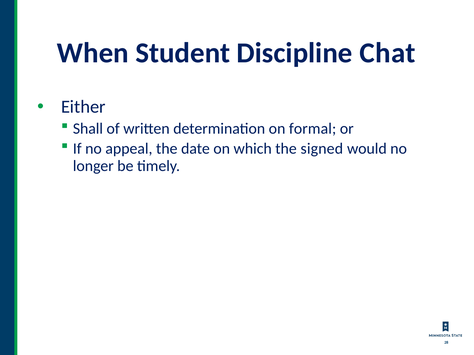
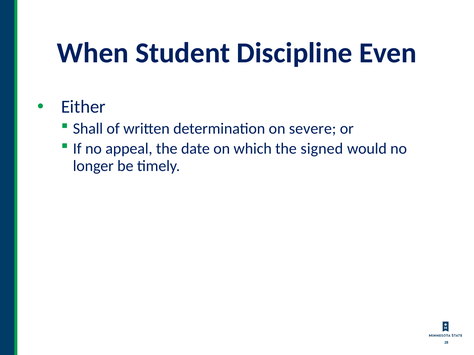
Chat: Chat -> Even (388, 53)
formal: formal -> severe (313, 129)
